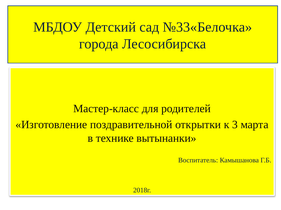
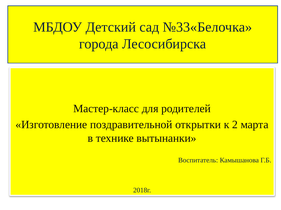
3: 3 -> 2 (235, 125)
